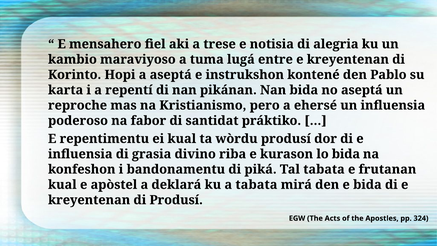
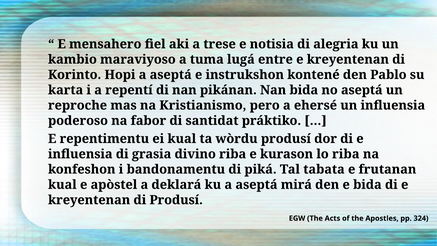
lo bida: bida -> riba (346, 154)
ku a tabata: tabata -> aseptá (256, 185)
